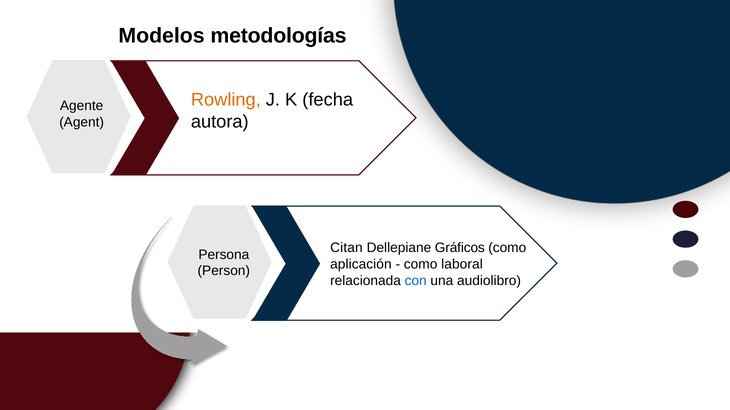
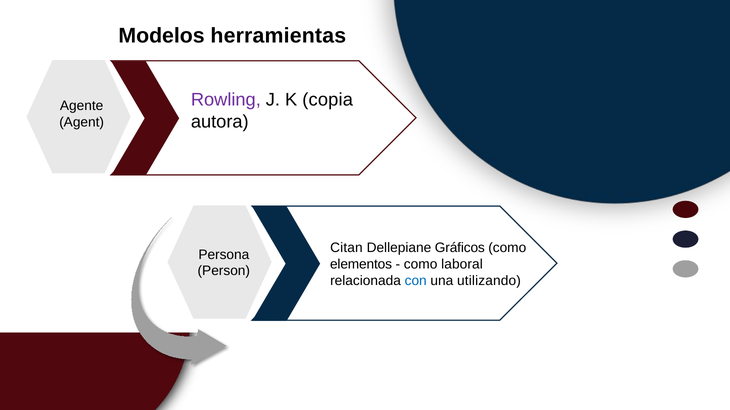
metodologías: metodologías -> herramientas (278, 36)
Rowling colour: orange -> purple (226, 100)
fecha: fecha -> copia (328, 100)
aplicación: aplicación -> elementos (361, 265)
audiolibro: audiolibro -> utilizando (489, 281)
